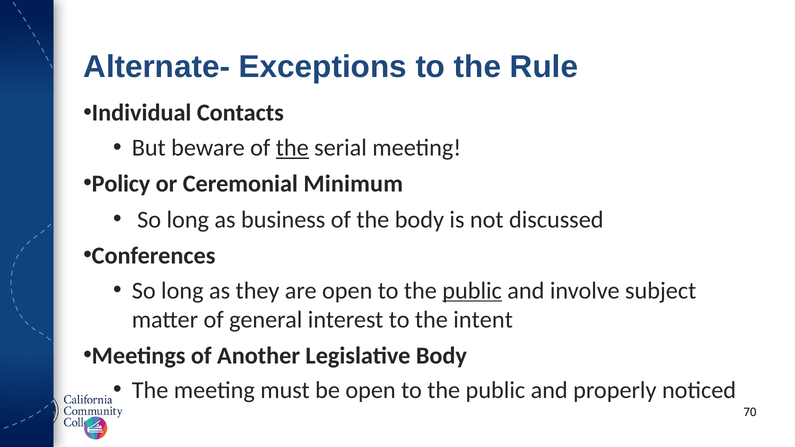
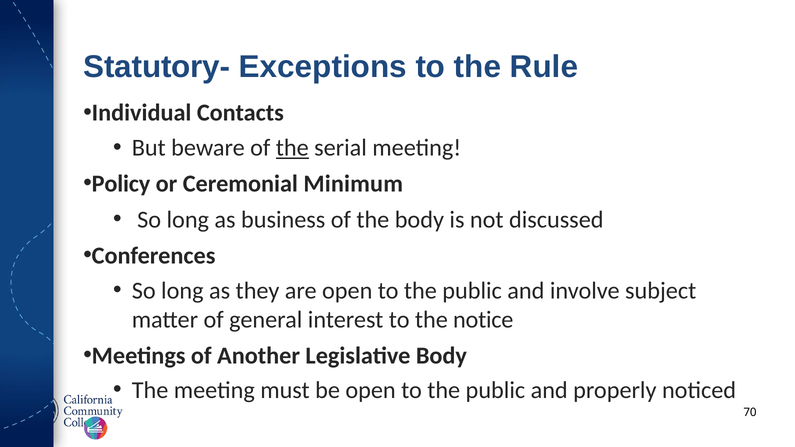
Alternate-: Alternate- -> Statutory- (157, 67)
public underline: present -> none (472, 291)
intent: intent -> notice (483, 320)
